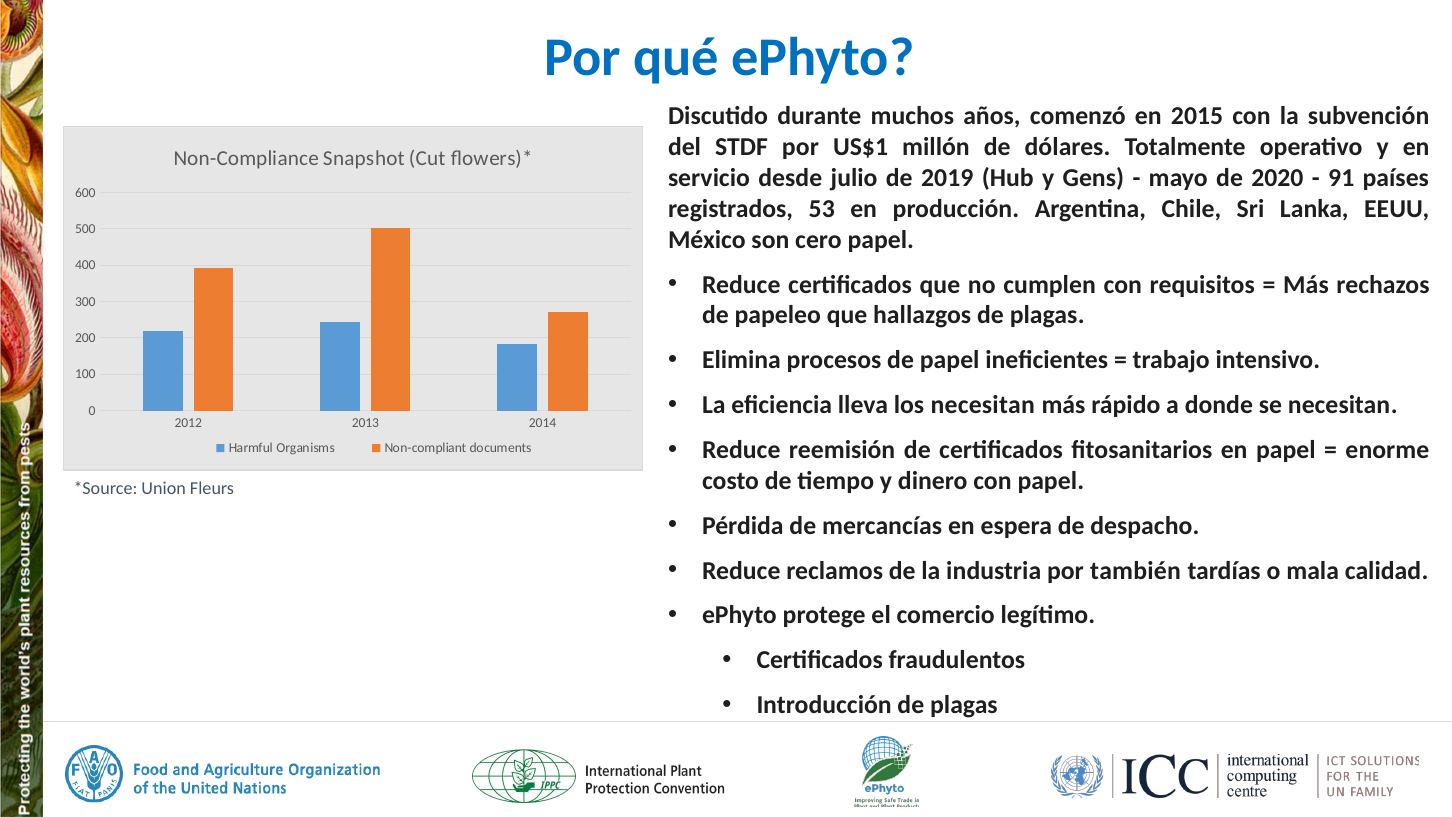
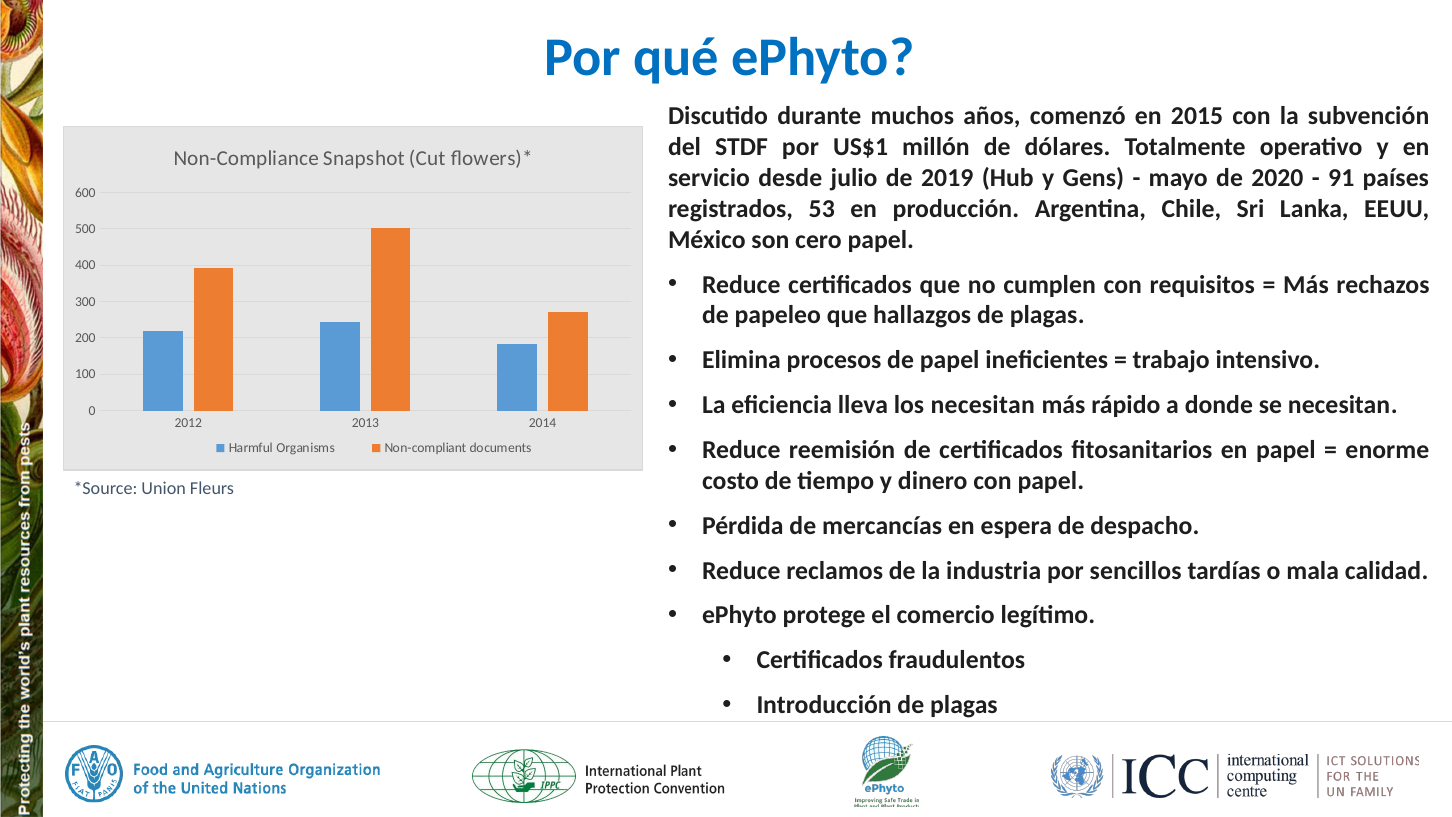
también: también -> sencillos (1136, 570)
